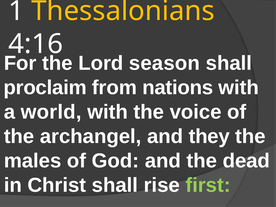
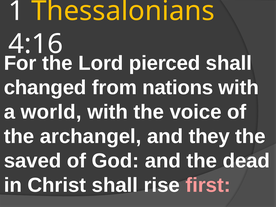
season: season -> pierced (165, 63)
proclaim: proclaim -> changed (45, 88)
males: males -> saved (33, 161)
first colour: light green -> pink (208, 185)
